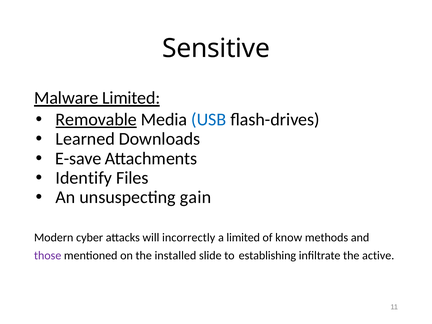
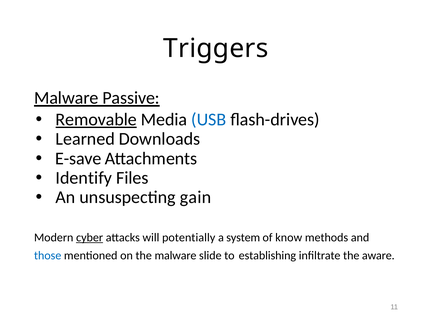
Sensitive: Sensitive -> Triggers (216, 48)
Malware Limited: Limited -> Passive (131, 98)
cyber underline: none -> present (90, 237)
incorrectly: incorrectly -> potentially (189, 237)
a limited: limited -> system (243, 237)
those colour: purple -> blue (48, 256)
the installed: installed -> malware (176, 256)
active: active -> aware (378, 256)
